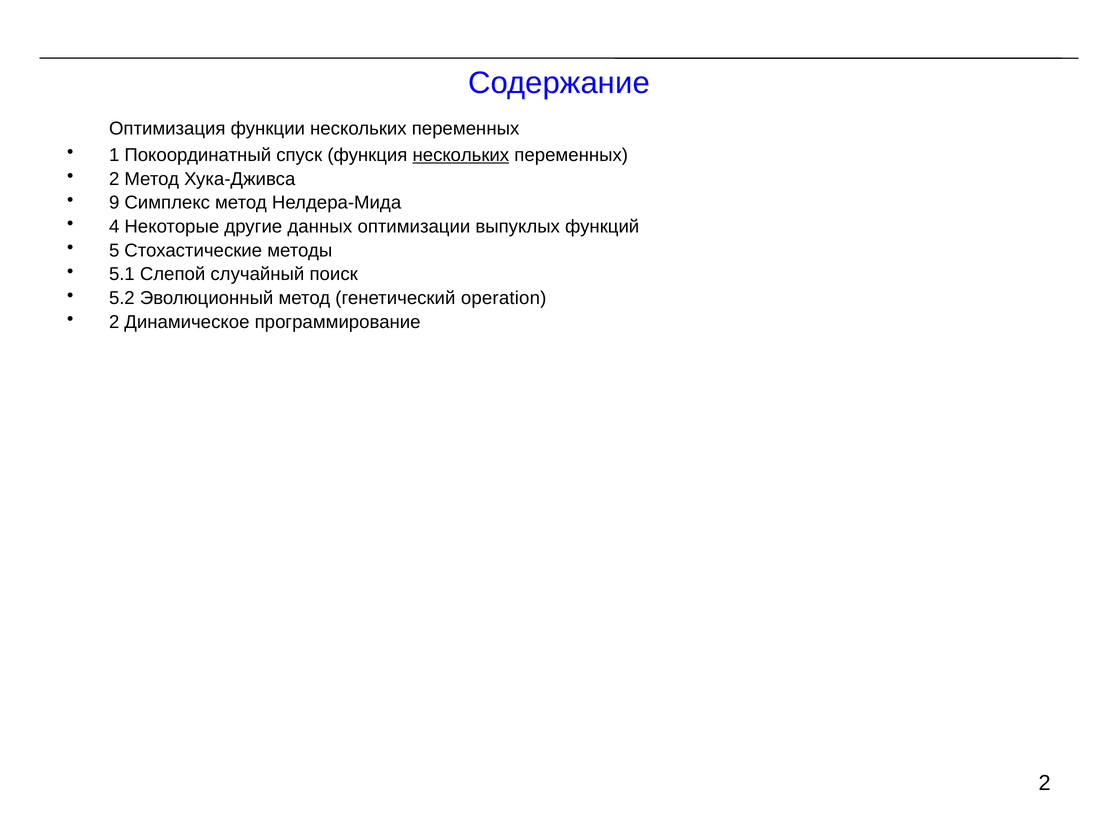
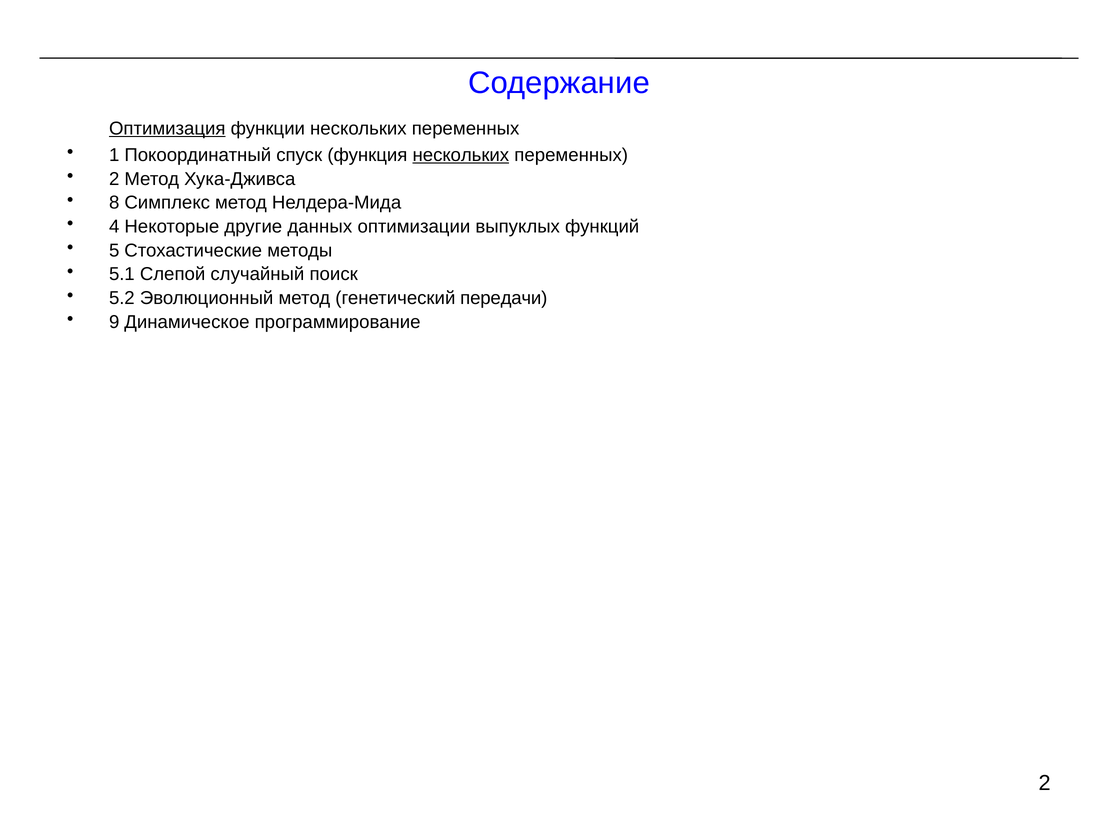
Оптимизация underline: none -> present (167, 129)
9: 9 -> 8 (114, 203)
operation: operation -> передачи (504, 298)
2: 2 -> 9 (114, 322)
